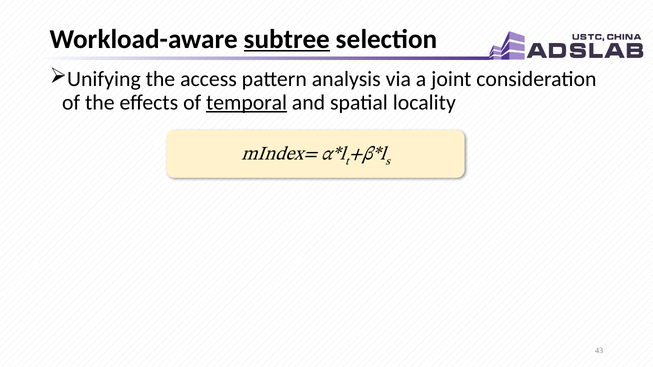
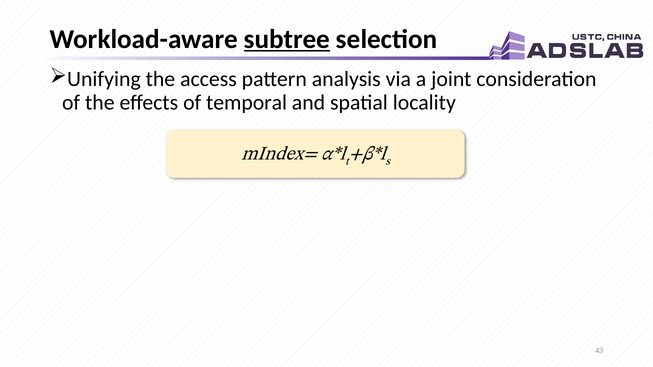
temporal underline: present -> none (247, 103)
